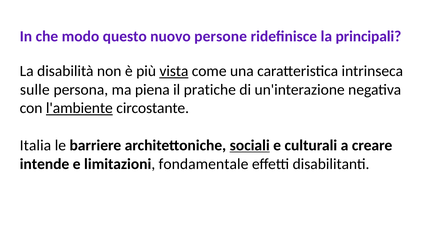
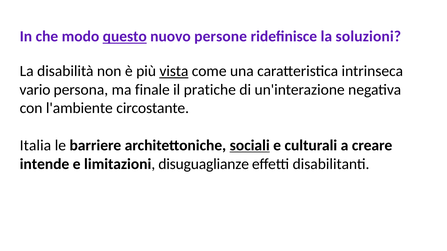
questo underline: none -> present (125, 37)
principali: principali -> soluzioni (368, 37)
sulle: sulle -> vario (35, 90)
piena: piena -> finale (152, 90)
l'ambiente underline: present -> none (79, 108)
fondamentale: fondamentale -> disuguaglianze (204, 164)
